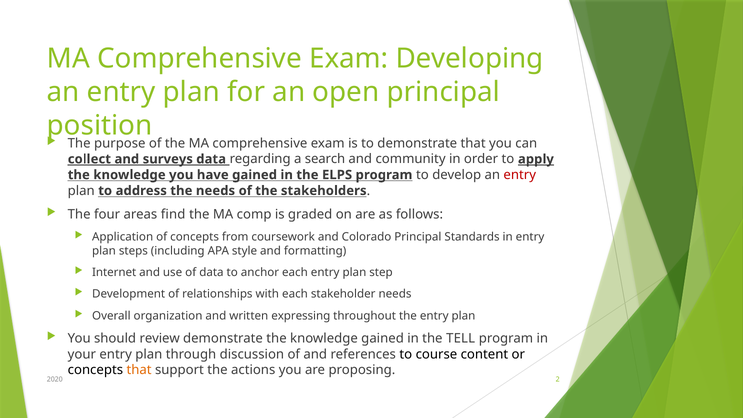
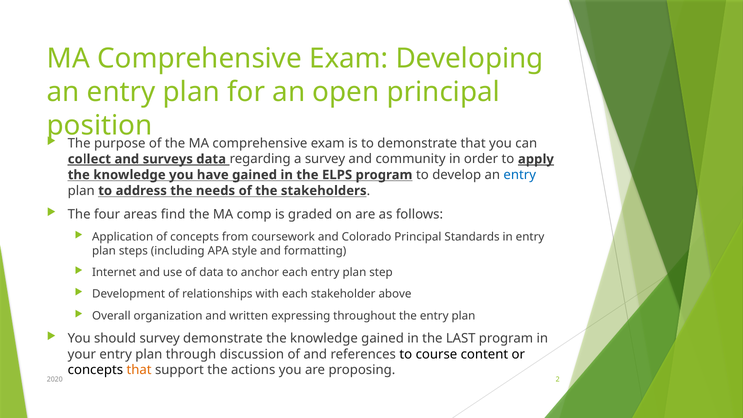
a search: search -> survey (325, 159)
entry colour: red -> blue (520, 175)
stakeholder needs: needs -> above (395, 294)
should review: review -> survey (160, 338)
TELL: TELL -> LAST (461, 338)
